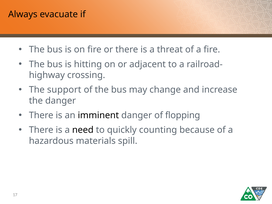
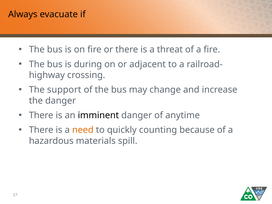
hitting: hitting -> during (88, 64)
flopping: flopping -> anytime (183, 115)
need colour: black -> orange (83, 130)
